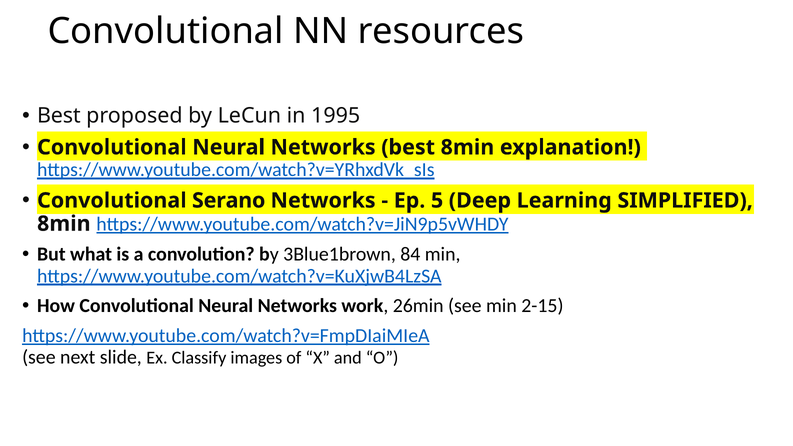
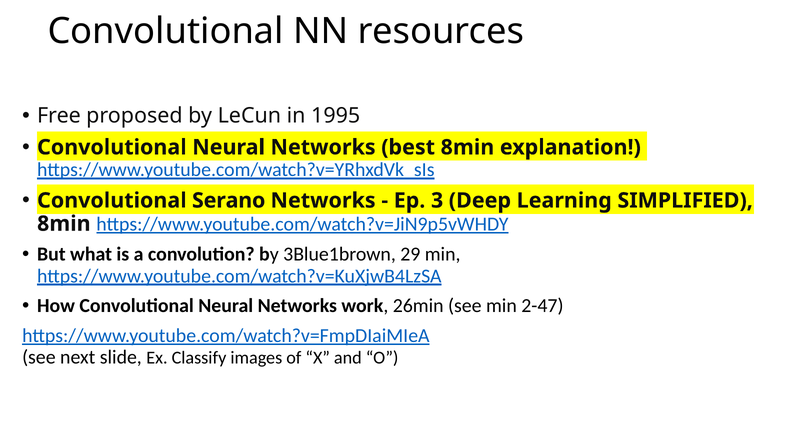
Best: Best -> Free (59, 116)
5: 5 -> 3 (437, 201)
84: 84 -> 29 (410, 254)
2-15: 2-15 -> 2-47 (542, 306)
